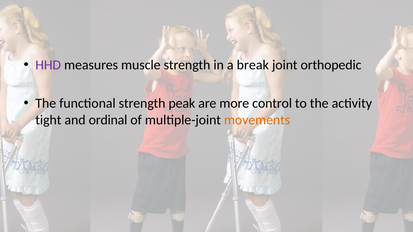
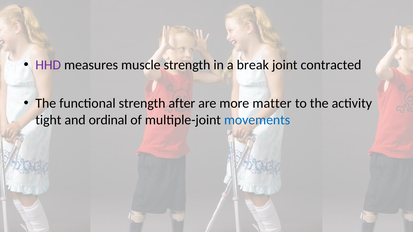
orthopedic: orthopedic -> contracted (331, 65)
peak: peak -> after (182, 104)
control: control -> matter (272, 104)
movements colour: orange -> blue (257, 120)
